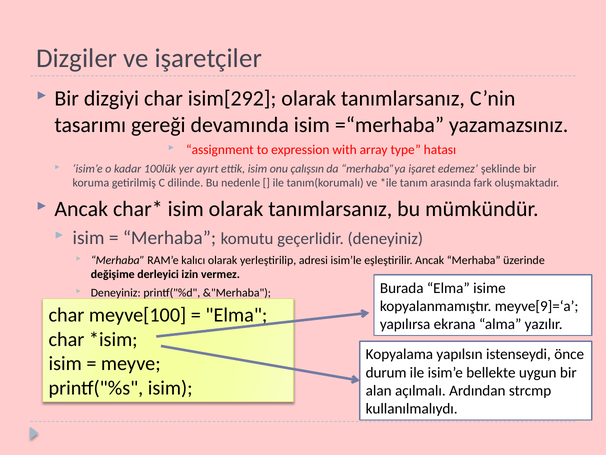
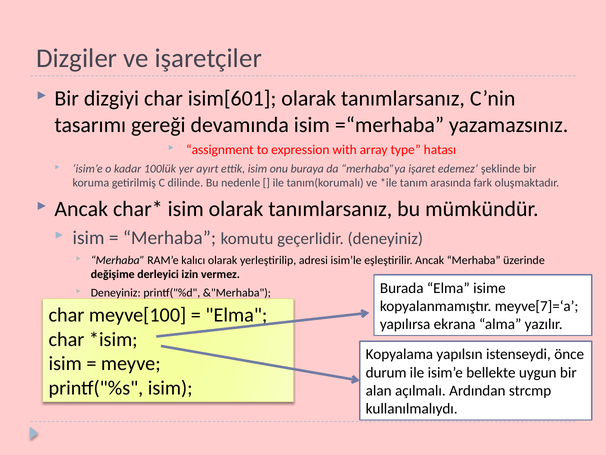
isim[292: isim[292 -> isim[601 (232, 98)
çalışsın: çalışsın -> buraya (307, 169)
meyve[9]=‘a: meyve[9]=‘a -> meyve[7]=‘a (537, 306)
